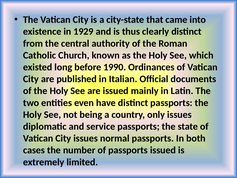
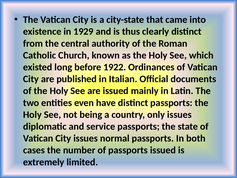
1990: 1990 -> 1922 (115, 67)
